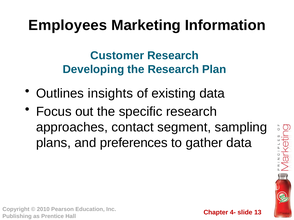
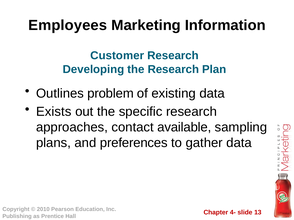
insights: insights -> problem (111, 94)
Focus: Focus -> Exists (54, 112)
segment: segment -> available (184, 128)
